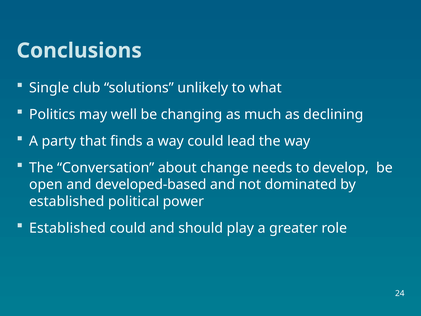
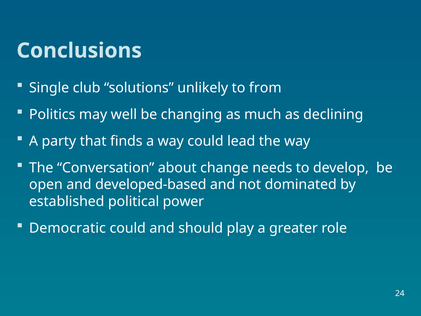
what: what -> from (265, 88)
Established: Established -> Democratic (67, 228)
